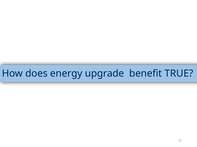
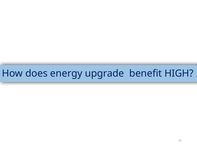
TRUE: TRUE -> HIGH (179, 74)
